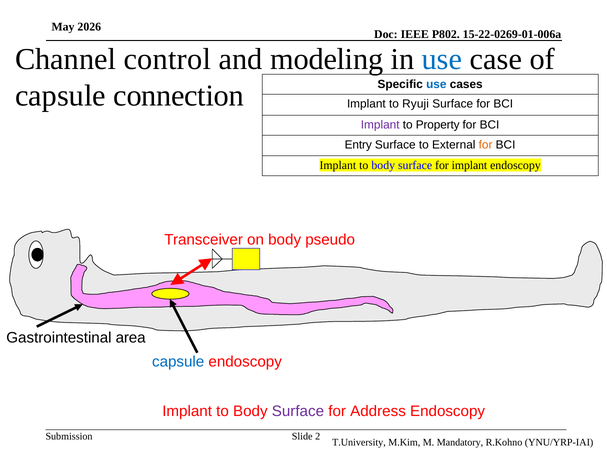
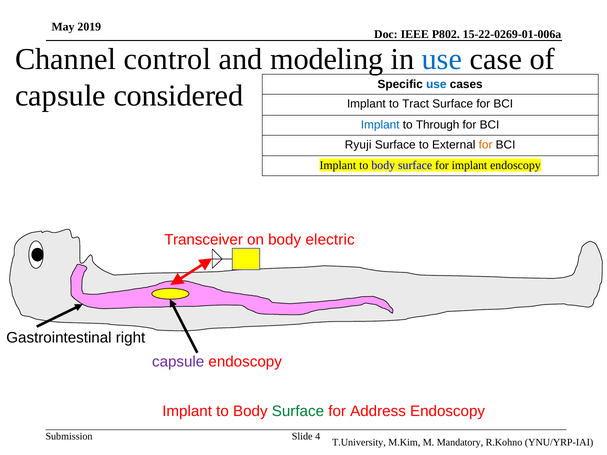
2026: 2026 -> 2019 (89, 27)
connection: connection -> considered (178, 96)
Ryuji: Ryuji -> Tract (416, 104)
Implant colour: purple -> blue (380, 125)
Property: Property -> Through (438, 125)
Entry: Entry -> Ryuji (358, 145)
pseudo: pseudo -> electric (330, 240)
area: area -> right (131, 338)
capsule colour: blue -> purple (178, 362)
Surface colour: purple -> green (298, 412)
2: 2 -> 4 (318, 437)
